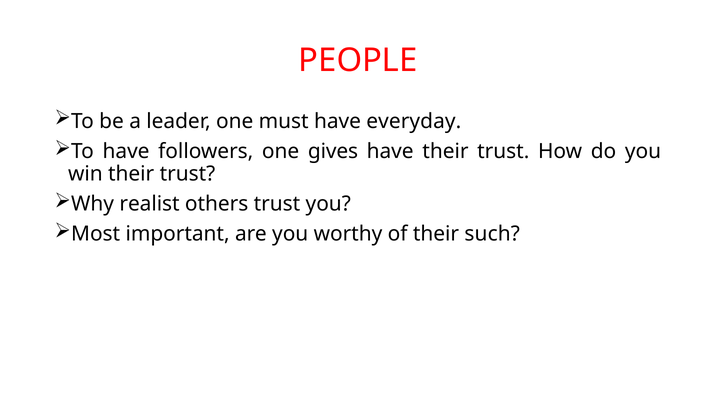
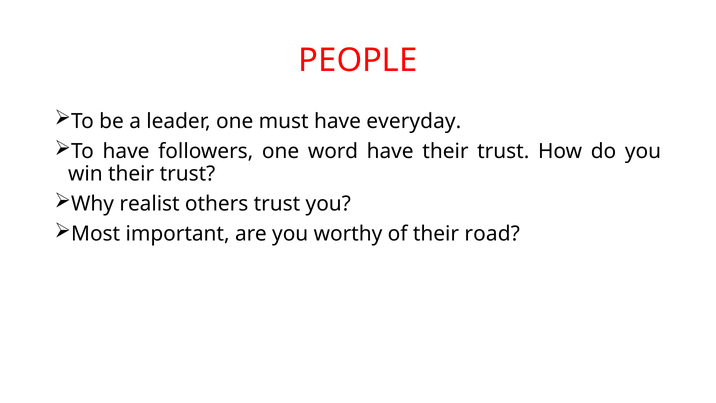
gives: gives -> word (333, 151)
such: such -> road (492, 234)
